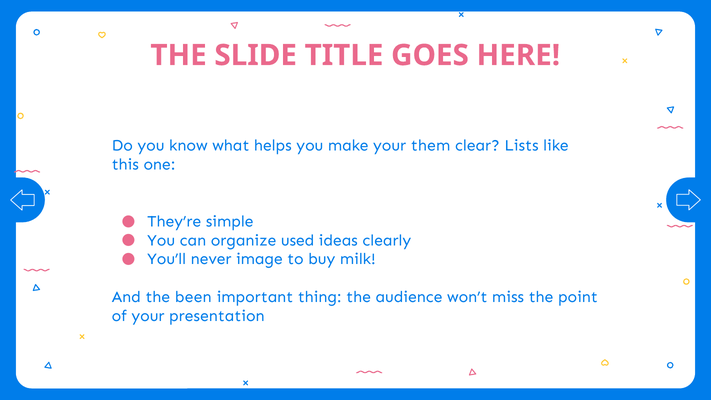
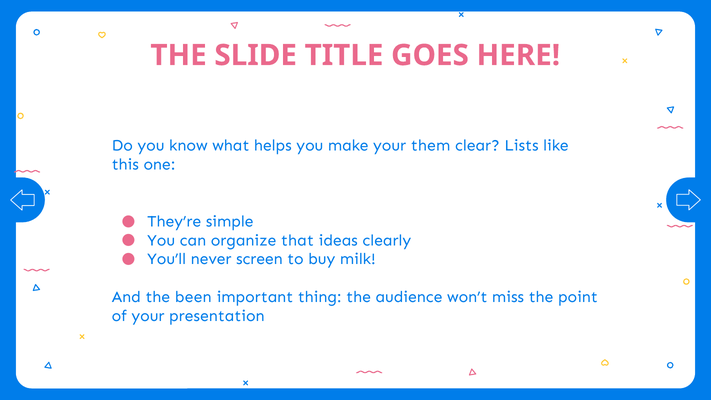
used: used -> that (297, 240)
image: image -> screen (259, 259)
